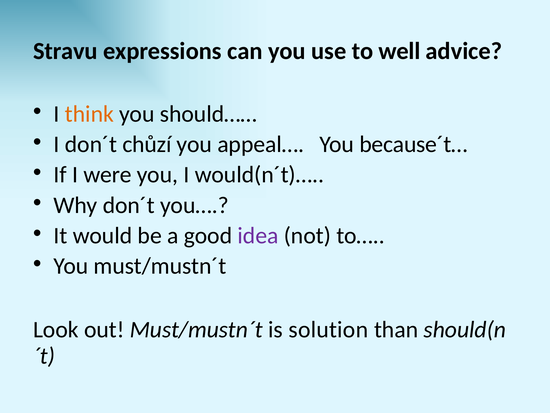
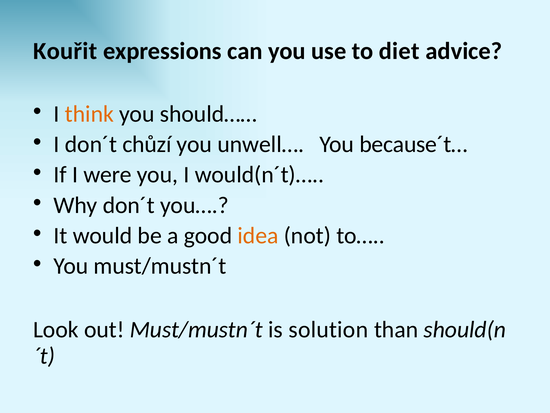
Stravu: Stravu -> Kouřit (65, 51)
well: well -> diet (399, 51)
appeal…: appeal… -> unwell… (261, 144)
idea colour: purple -> orange (258, 235)
